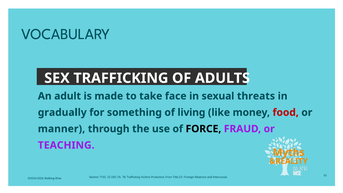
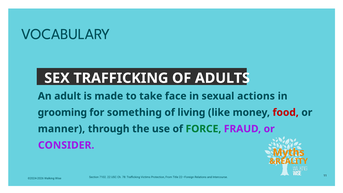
threats: threats -> actions (256, 96)
gradually: gradually -> grooming (62, 112)
FORCE colour: black -> green (203, 129)
TEACHING: TEACHING -> CONSIDER (66, 145)
